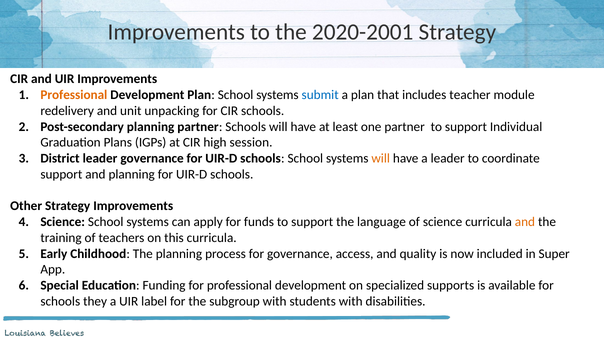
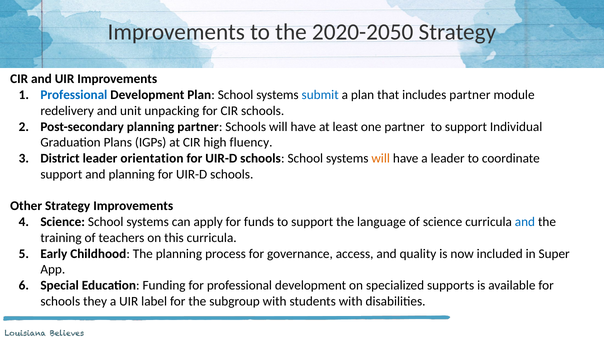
2020-2001: 2020-2001 -> 2020-2050 (363, 32)
Professional colour: orange -> blue (74, 95)
includes teacher: teacher -> partner (470, 95)
session: session -> fluency (251, 142)
leader governance: governance -> orientation (152, 158)
and colour: orange -> blue (525, 222)
